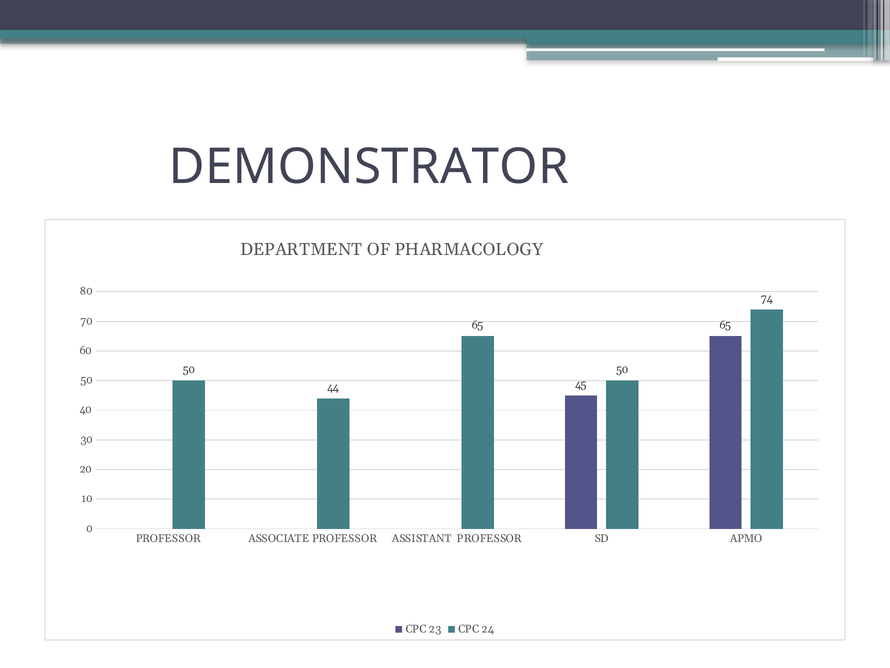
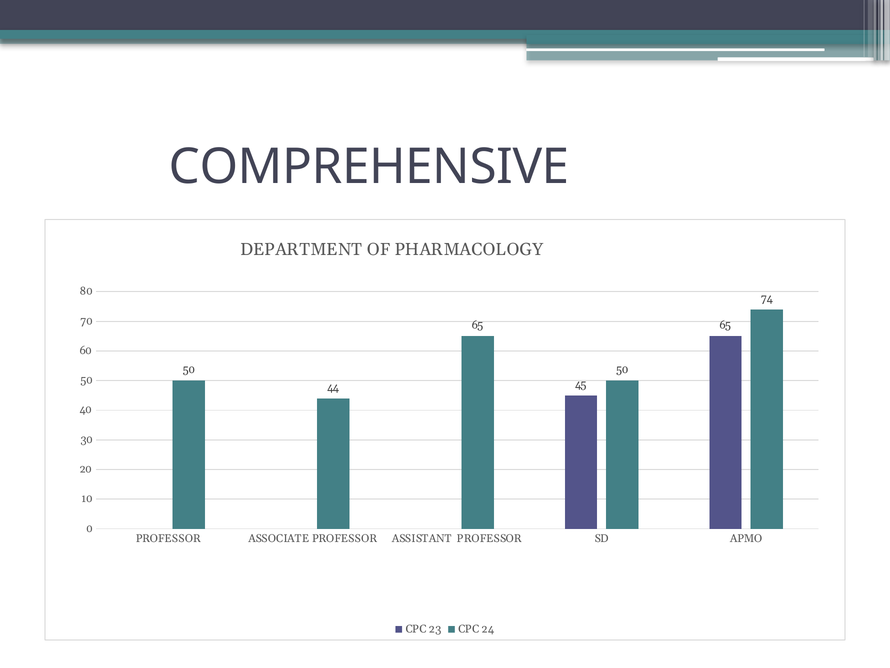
DEMONSTRATOR: DEMONSTRATOR -> COMPREHENSIVE (369, 167)
